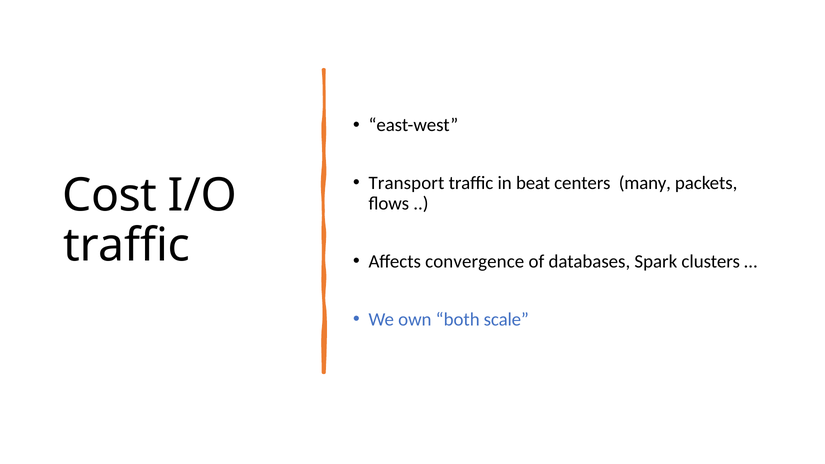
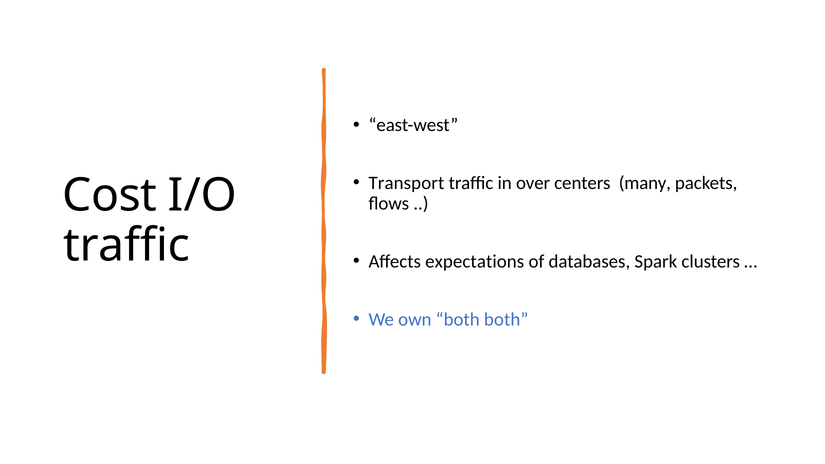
beat: beat -> over (533, 183)
convergence: convergence -> expectations (475, 261)
both scale: scale -> both (506, 319)
